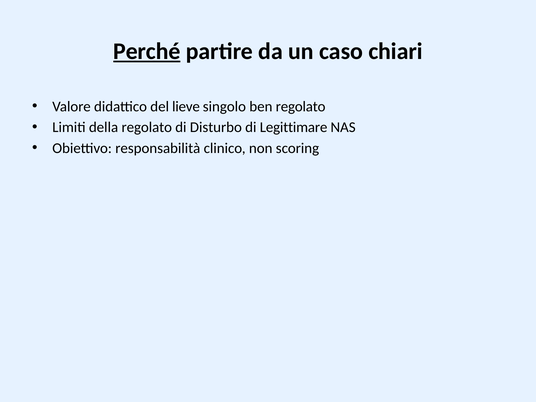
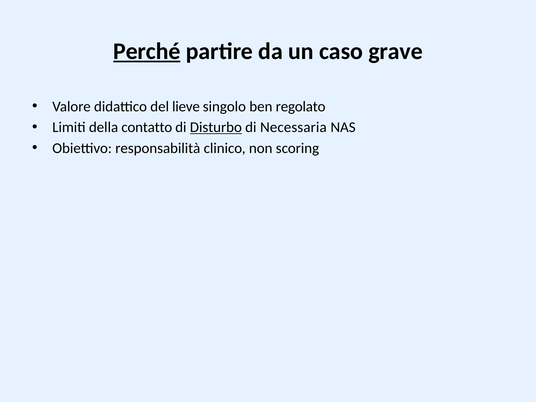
chiari: chiari -> grave (396, 51)
della regolato: regolato -> contatto (147, 127)
Disturbo underline: none -> present (216, 127)
Legittimare: Legittimare -> Necessaria (293, 127)
